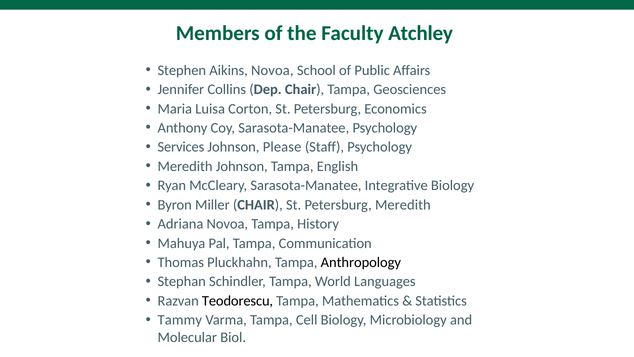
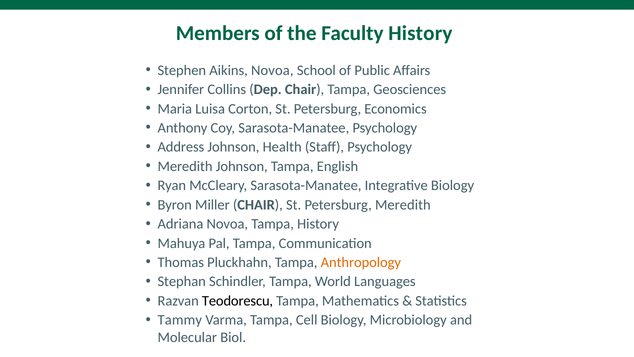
Faculty Atchley: Atchley -> History (420, 33)
Services: Services -> Address (181, 147)
Please: Please -> Health (282, 147)
Anthropology colour: black -> orange (361, 262)
